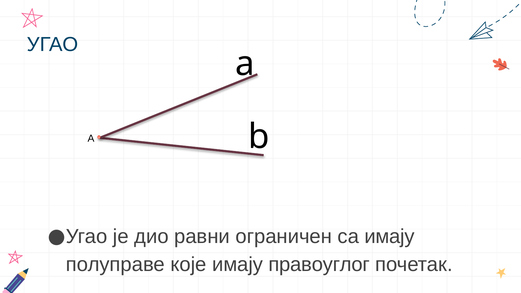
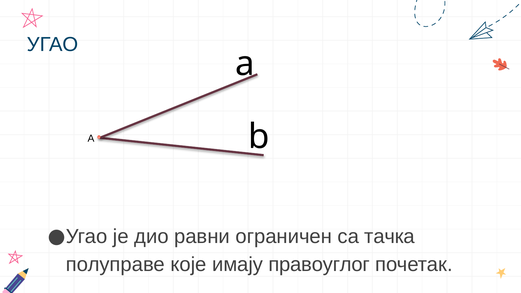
са имају: имају -> тачкa (389, 237)
